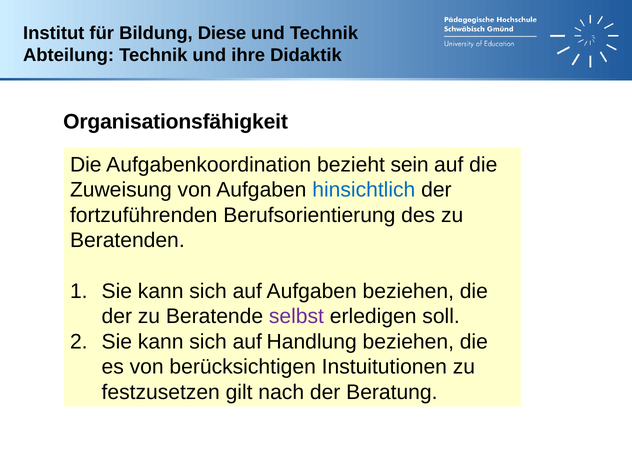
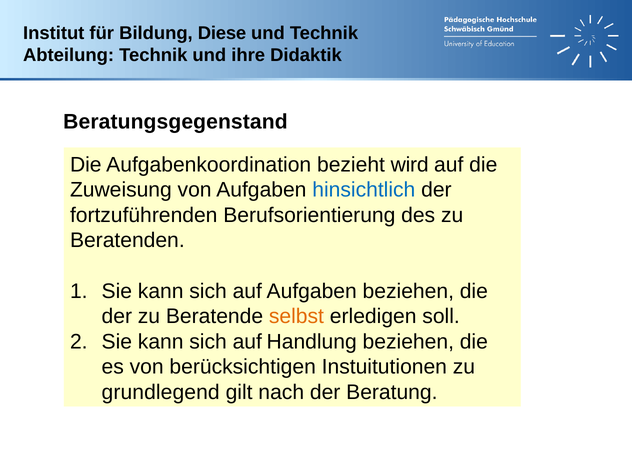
Organisationsfähigkeit: Organisationsfähigkeit -> Beratungsgegenstand (175, 122)
sein: sein -> wird (410, 165)
selbst colour: purple -> orange (296, 316)
festzusetzen: festzusetzen -> grundlegend (161, 392)
